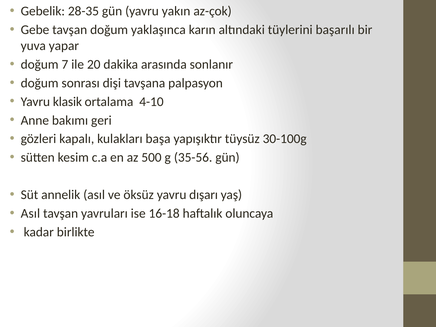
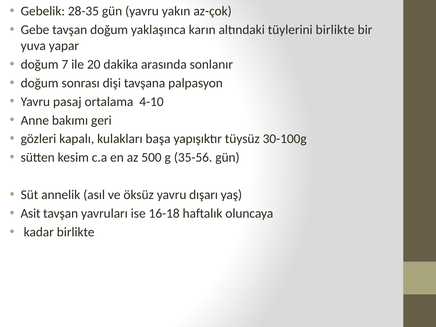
tüylerini başarılı: başarılı -> birlikte (335, 30)
klasik: klasik -> pasaj (67, 102)
Asıl: Asıl -> Asit (31, 214)
